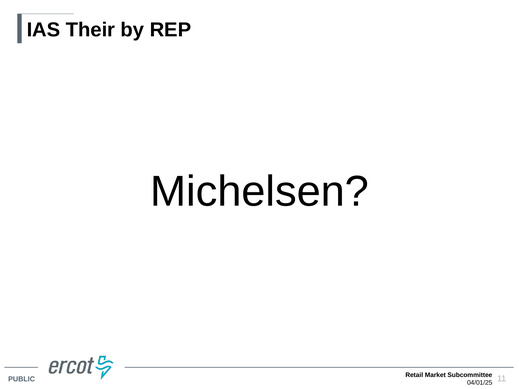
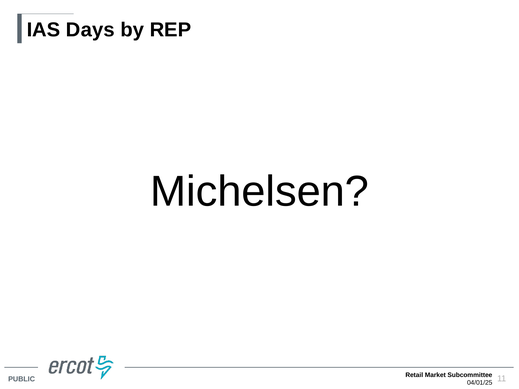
Their: Their -> Days (90, 30)
